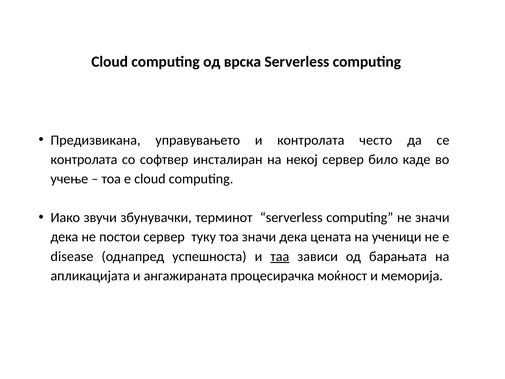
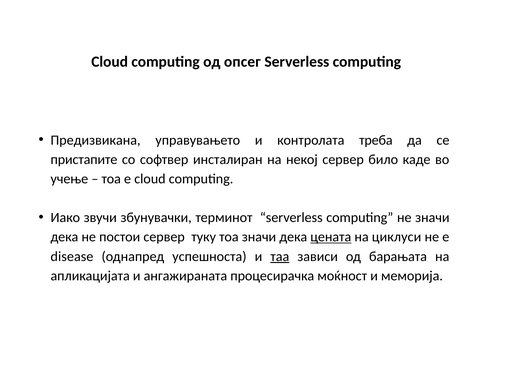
врска: врска -> опсег (242, 62)
често: често -> треба (376, 140)
контролата: контролата -> пристапите (84, 159)
цената underline: none -> present (331, 237)
ученици: ученици -> циклуси (397, 237)
